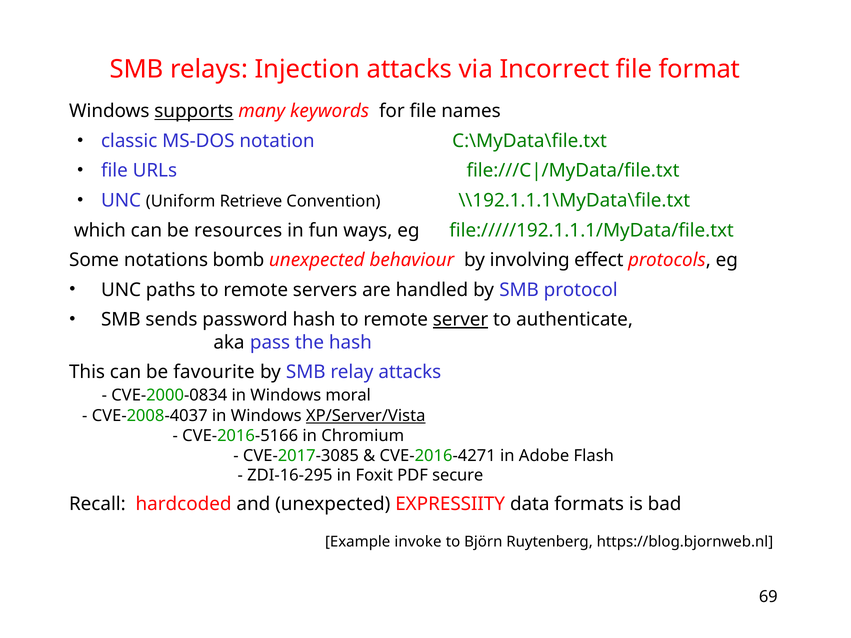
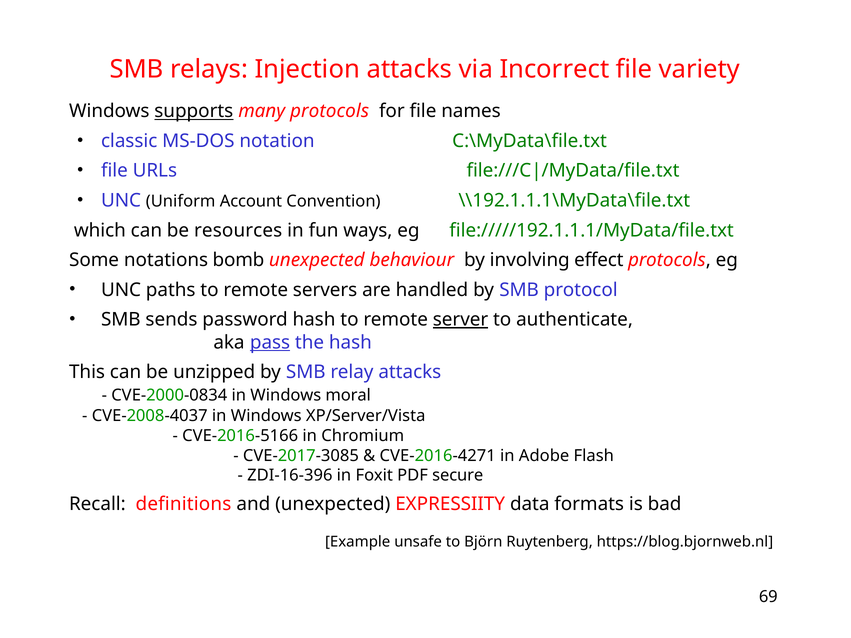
format: format -> variety (699, 69)
many keywords: keywords -> protocols (330, 111)
Retrieve: Retrieve -> Account (251, 201)
pass underline: none -> present (270, 342)
favourite: favourite -> unzipped (214, 372)
XP/Server/Vista underline: present -> none (366, 416)
ZDI-16-295: ZDI-16-295 -> ZDI-16-396 (290, 476)
hardcoded: hardcoded -> definitions (183, 504)
invoke: invoke -> unsafe (418, 542)
